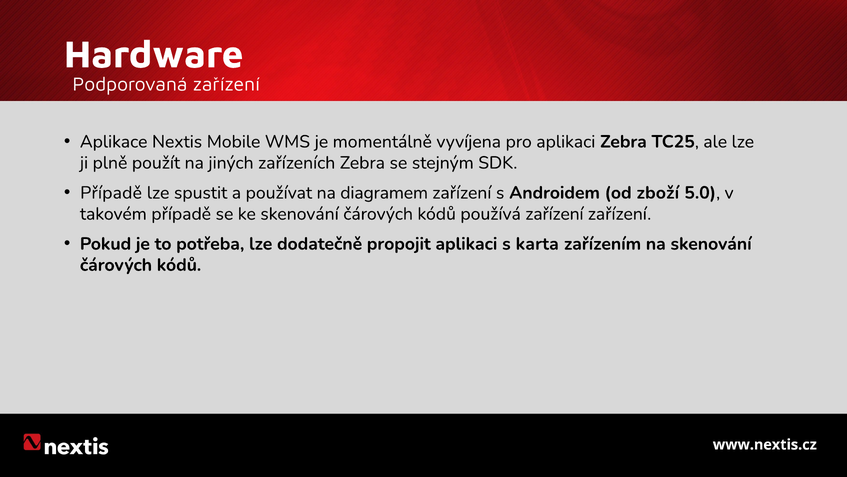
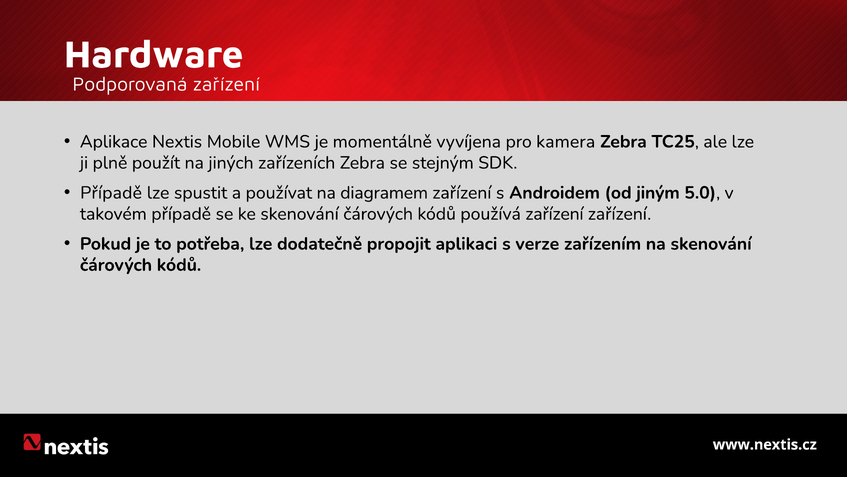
pro aplikaci: aplikaci -> kamera (566, 141)
zboží: zboží -> jiným (658, 193)
karta: karta -> verze (537, 244)
